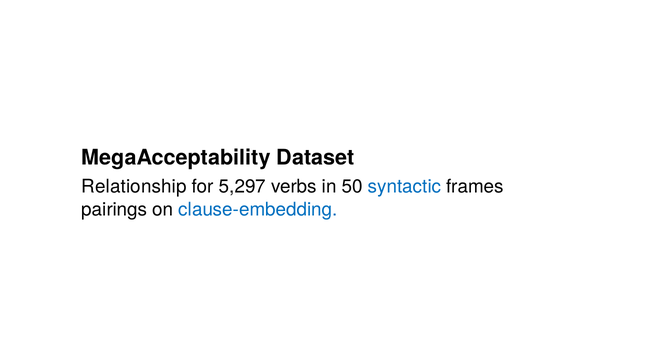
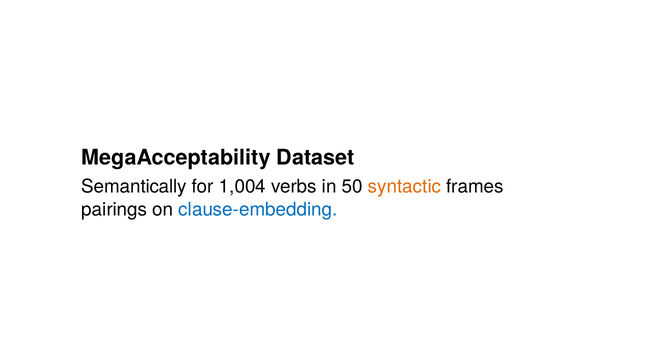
Relationship: Relationship -> Semantically (134, 187)
5,297: 5,297 -> 1,004 (242, 187)
syntactic colour: blue -> orange (404, 187)
